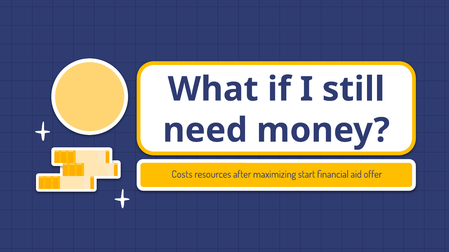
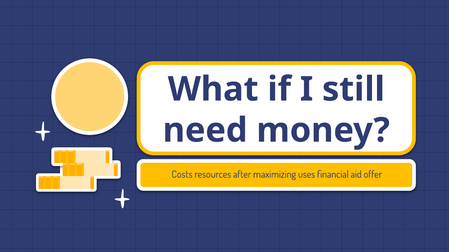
start: start -> uses (307, 175)
